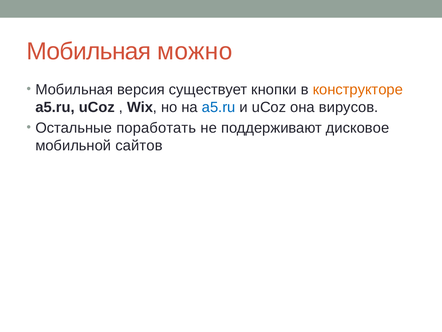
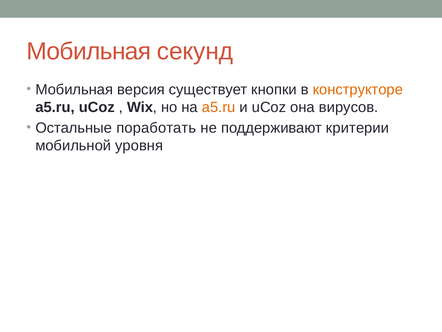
можно: можно -> секунд (195, 51)
a5.ru colour: blue -> orange (219, 107)
дисковое: дисковое -> критерии (358, 128)
сайтов: сайтов -> уровня (139, 145)
